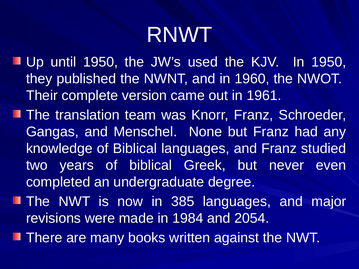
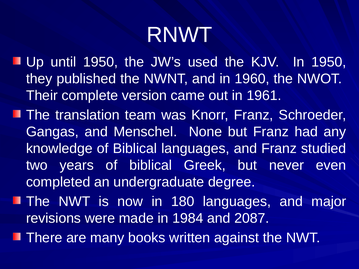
385: 385 -> 180 (183, 202)
2054: 2054 -> 2087 (252, 218)
